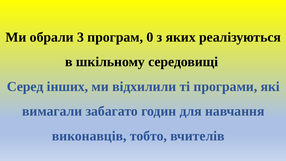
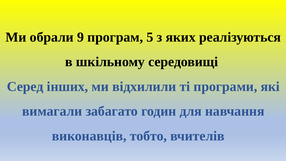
3: 3 -> 9 (80, 37)
0: 0 -> 5 (150, 37)
